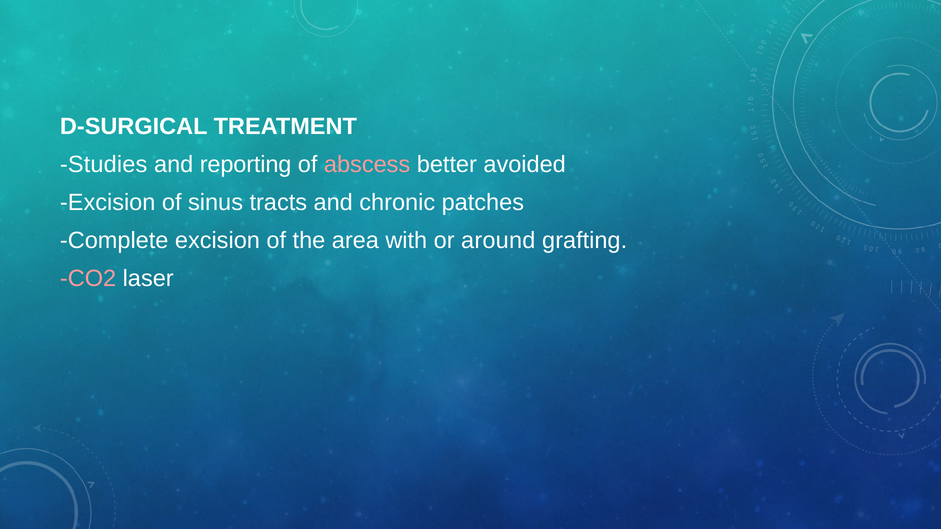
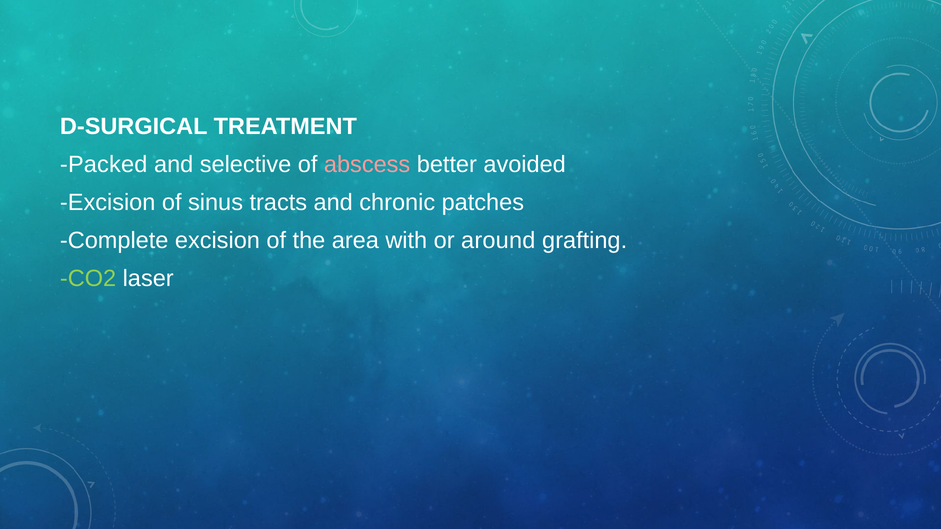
Studies: Studies -> Packed (104, 165)
reporting: reporting -> selective (246, 165)
CO2 colour: pink -> light green (88, 279)
